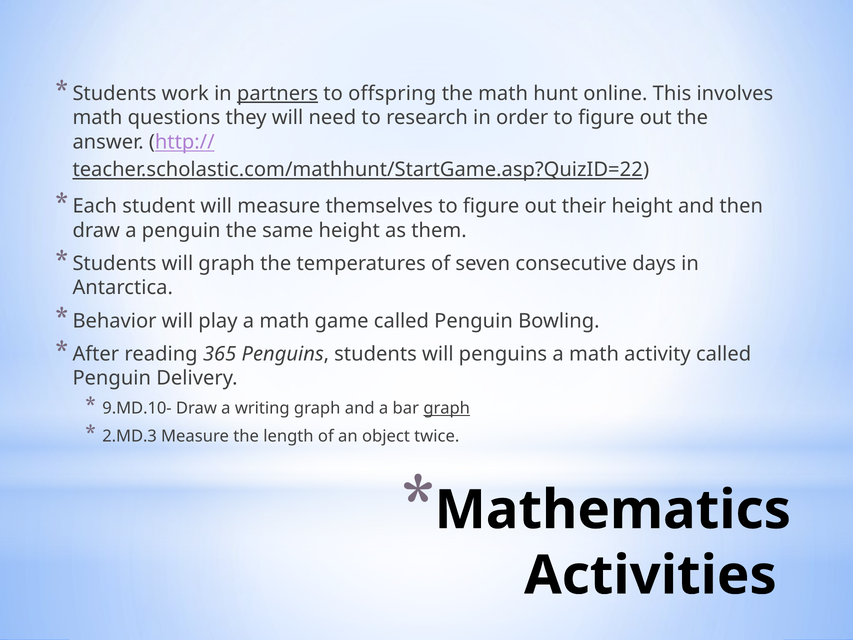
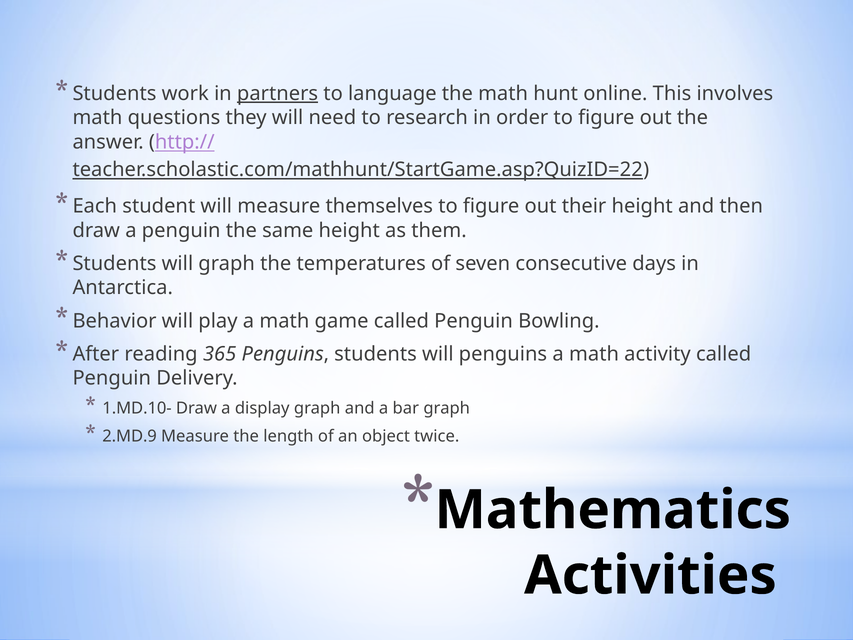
offspring: offspring -> language (392, 94)
9.MD.10-: 9.MD.10- -> 1.MD.10- (137, 408)
writing: writing -> display (262, 408)
graph underline: present -> none (447, 408)
2.MD.3: 2.MD.3 -> 2.MD.9 (130, 436)
